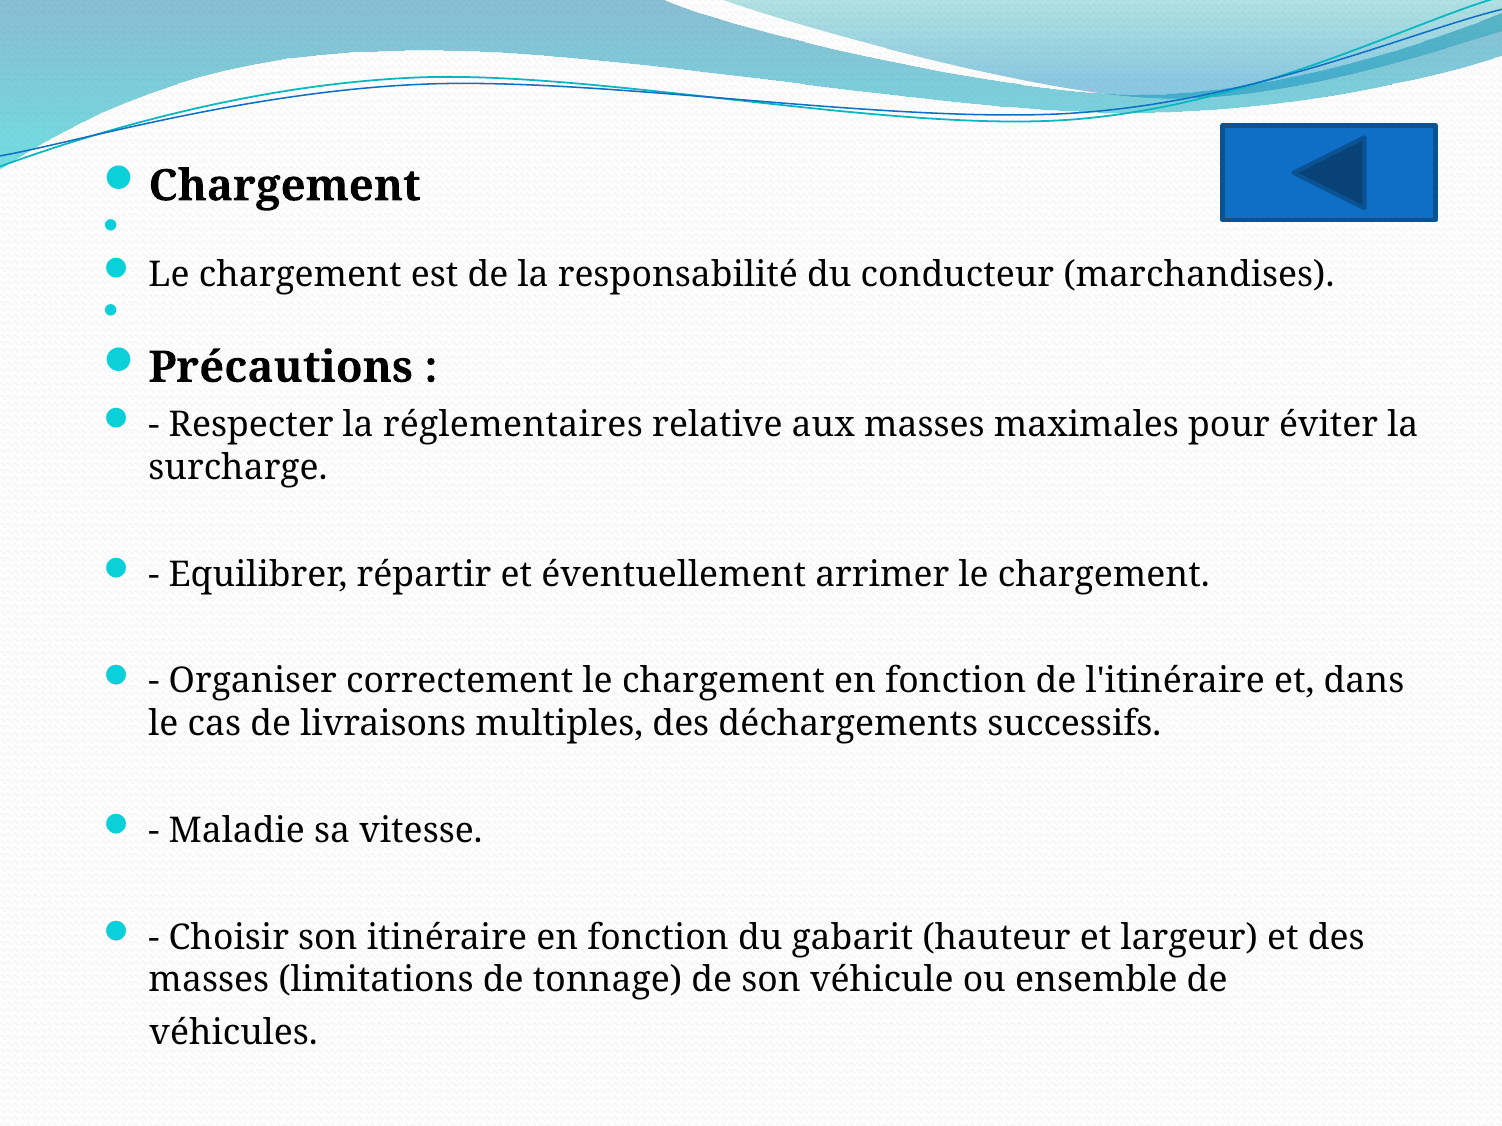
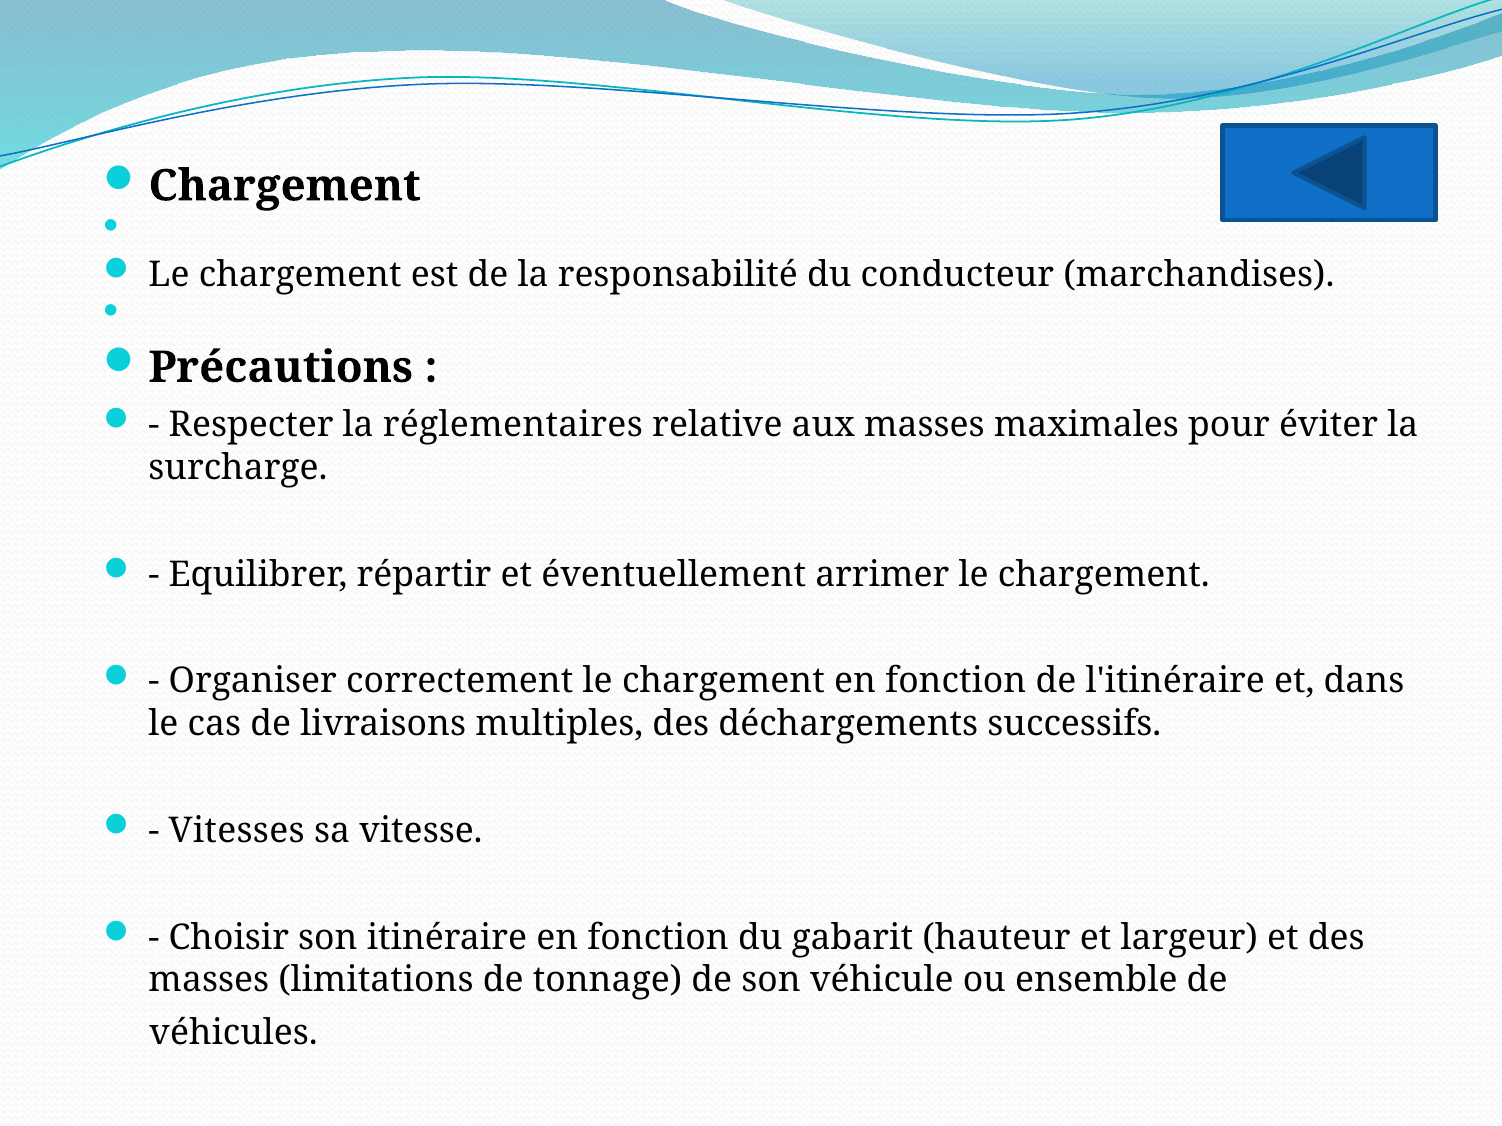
Maladie: Maladie -> Vitesses (237, 831)
